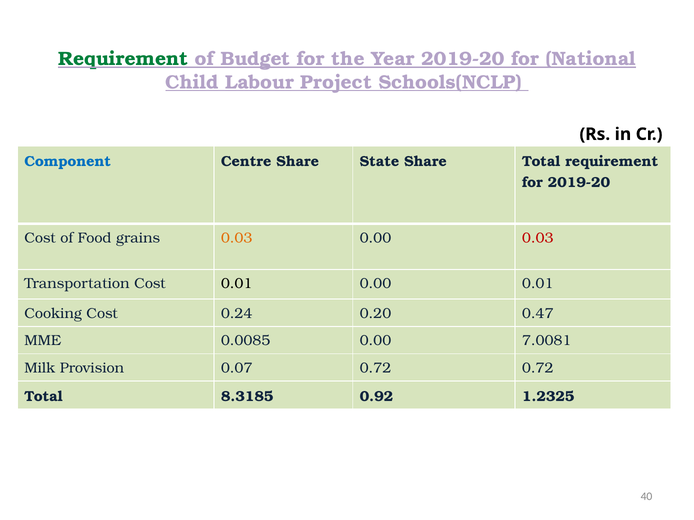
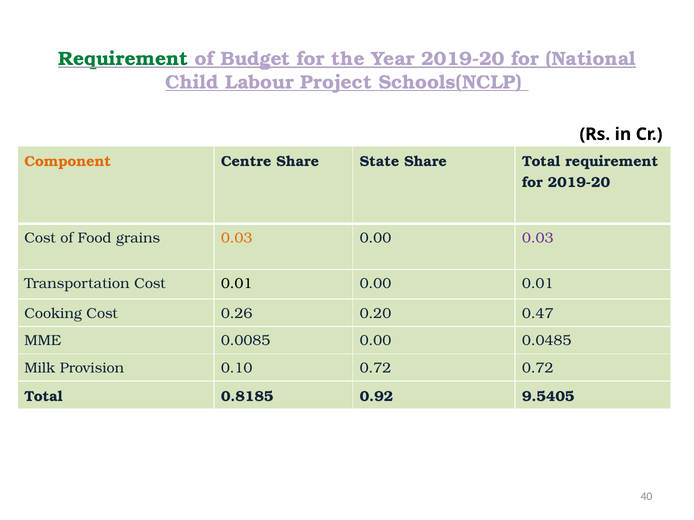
Component colour: blue -> orange (68, 162)
0.03 colour: red -> purple (538, 238)
0.24: 0.24 -> 0.26 (237, 314)
7.0081: 7.0081 -> 0.0485 (547, 341)
0.07: 0.07 -> 0.10 (237, 368)
8.3185: 8.3185 -> 0.8185 (247, 397)
1.2325: 1.2325 -> 9.5405 (548, 397)
